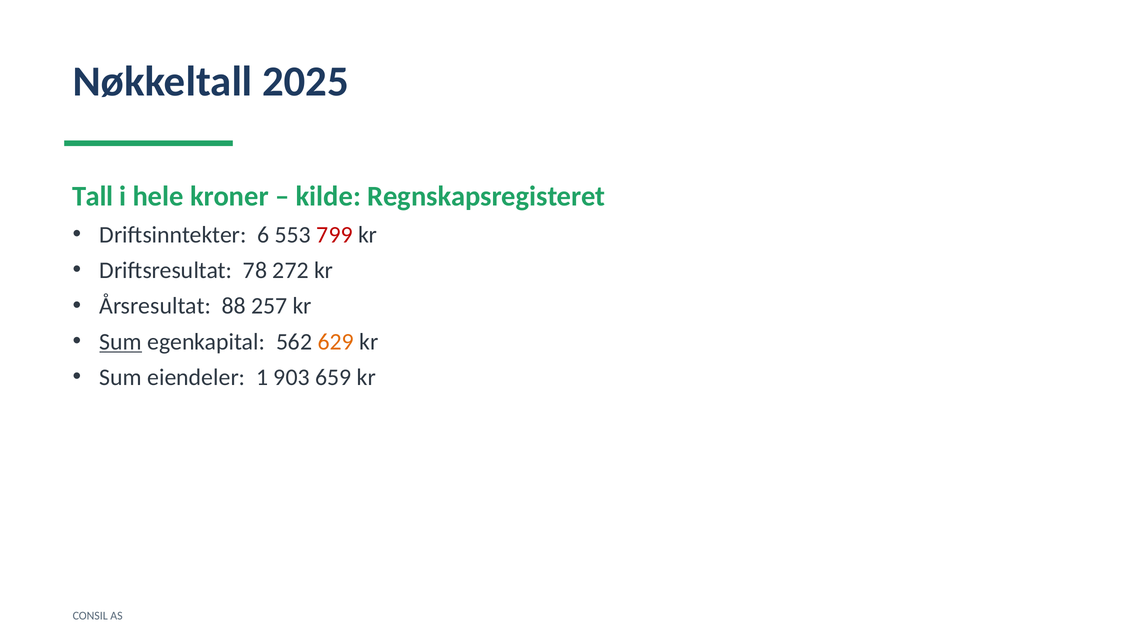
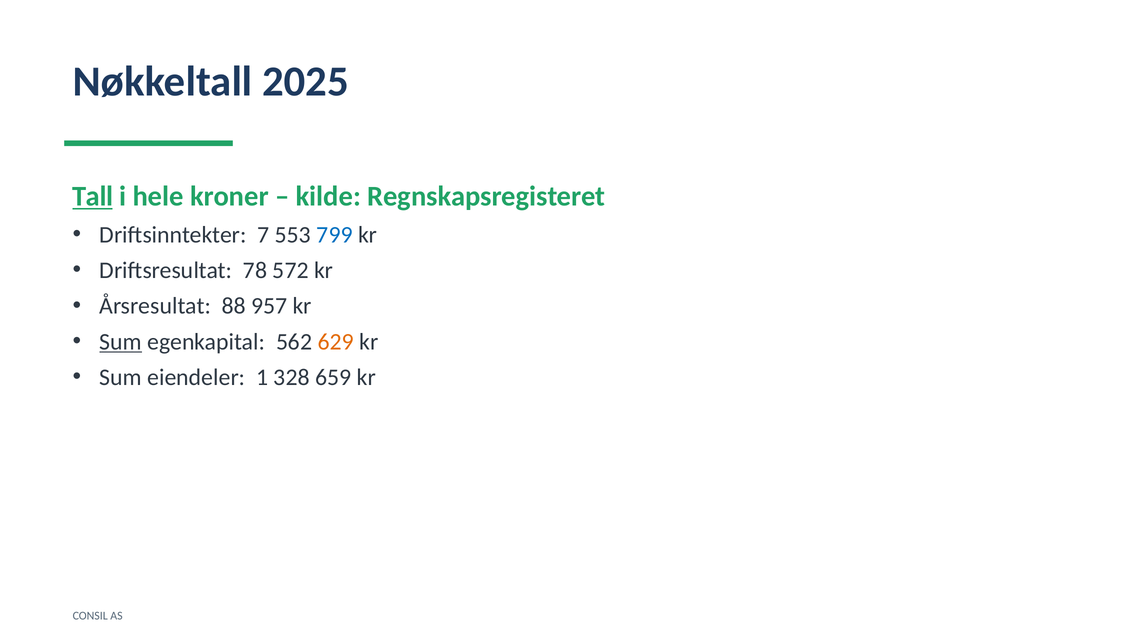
Tall underline: none -> present (93, 197)
6: 6 -> 7 (263, 235)
799 colour: red -> blue (335, 235)
272: 272 -> 572 (291, 271)
257: 257 -> 957 (269, 306)
903: 903 -> 328 (292, 378)
